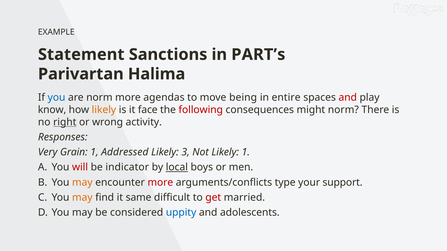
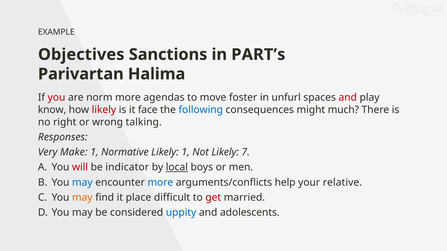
Statement: Statement -> Objectives (81, 55)
you colour: blue -> red (57, 98)
being: being -> foster (243, 98)
entire: entire -> unfurl (286, 98)
likely colour: orange -> red (104, 110)
following colour: red -> blue (201, 110)
might norm: norm -> much (343, 110)
right underline: present -> none (65, 122)
activity: activity -> talking (144, 122)
Grain: Grain -> Make (74, 152)
Addressed: Addressed -> Normative (125, 152)
Likely 3: 3 -> 1 (186, 152)
Likely 1: 1 -> 7 (246, 152)
may colour: orange -> blue (82, 183)
more colour: red -> blue (160, 183)
type: type -> help (285, 183)
support: support -> relative (342, 183)
same: same -> place (138, 198)
